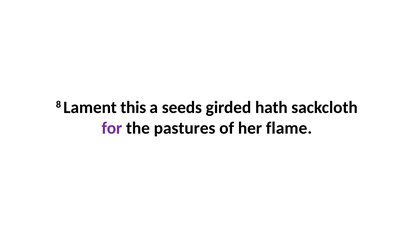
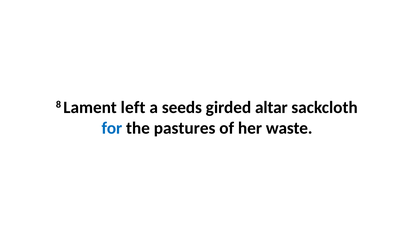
this: this -> left (133, 107)
hath: hath -> altar (271, 107)
for colour: purple -> blue (112, 128)
flame: flame -> waste (289, 128)
